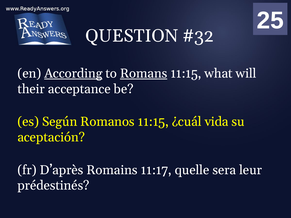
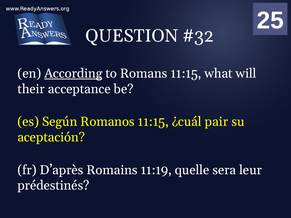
Romans underline: present -> none (144, 74)
vida: vida -> pair (216, 122)
11:17: 11:17 -> 11:19 (156, 170)
